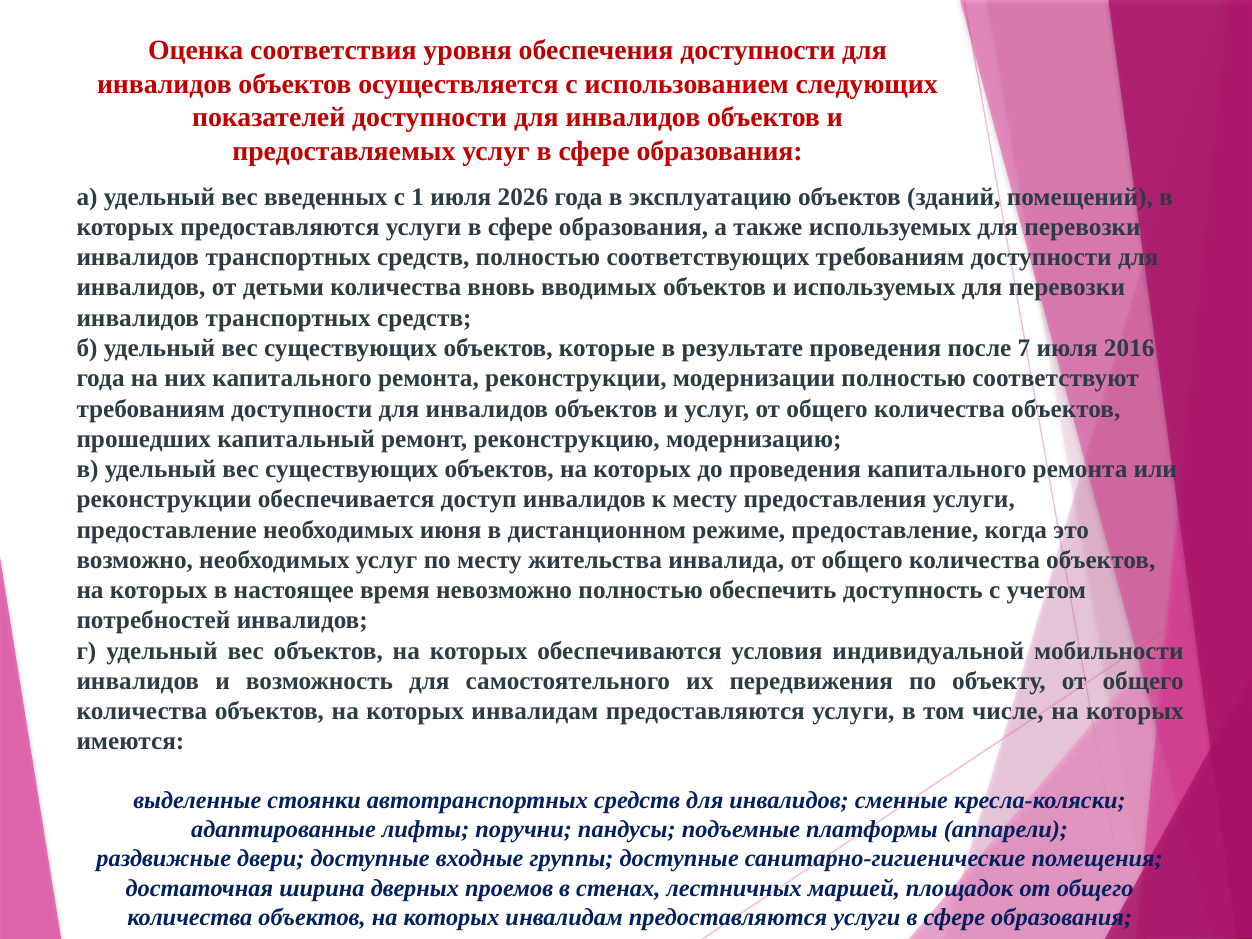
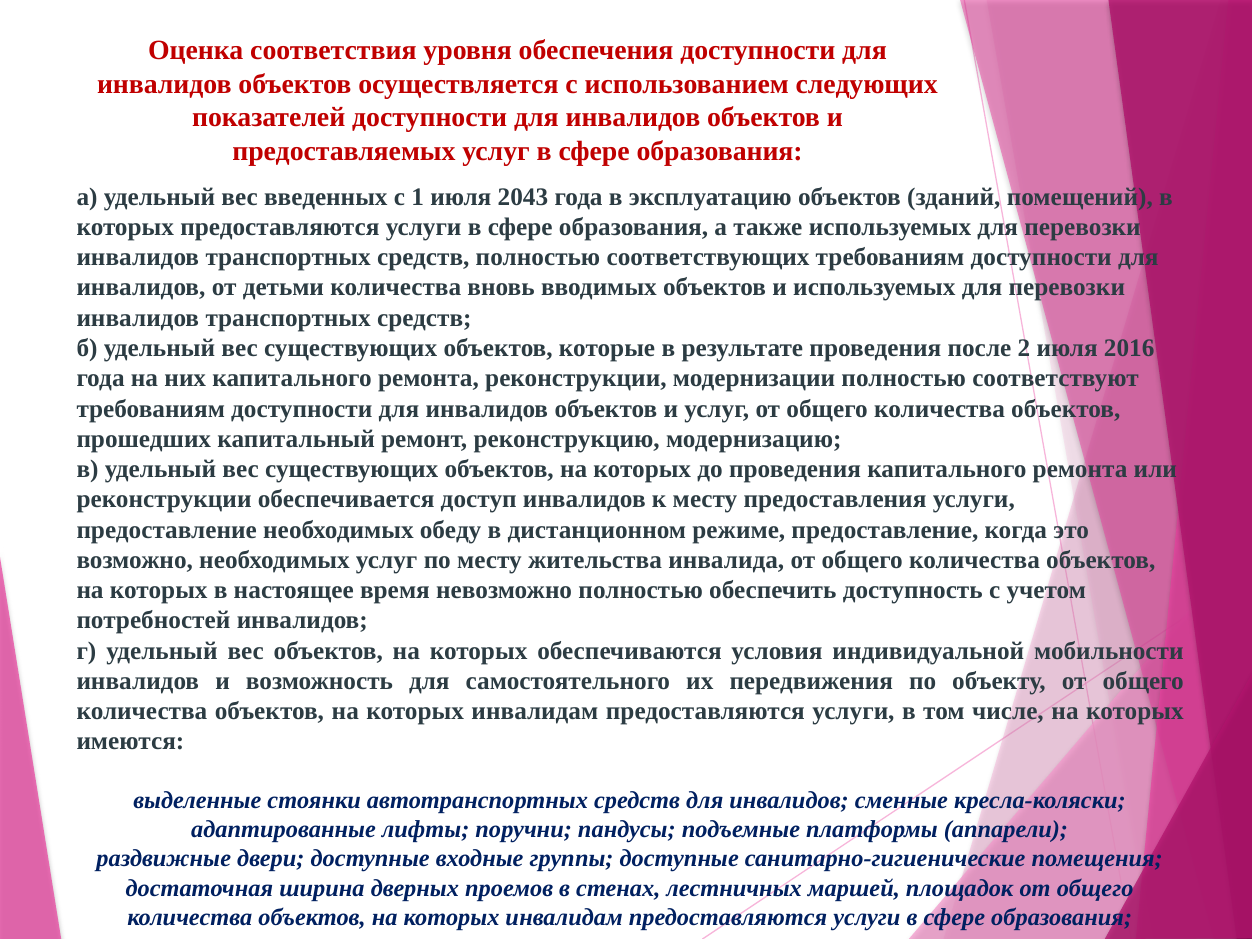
2026: 2026 -> 2043 (523, 197)
7: 7 -> 2 (1024, 348)
июня: июня -> обеду (451, 530)
